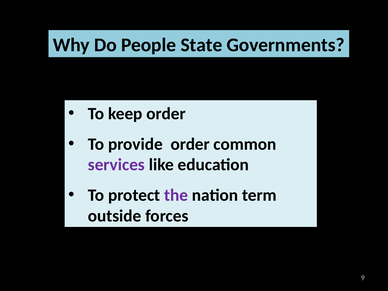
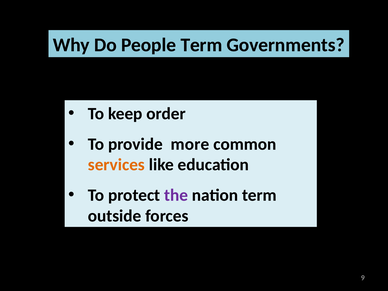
People State: State -> Term (201, 45)
provide order: order -> more (190, 144)
services colour: purple -> orange (116, 165)
